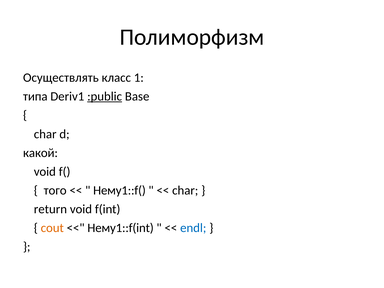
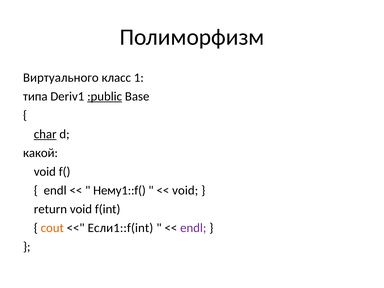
Осуществлять: Осуществлять -> Виртуального (61, 78)
char underline: none -> present (45, 134)
того: того -> endl (55, 190)
char: char -> void (185, 190)
Нему1::f(int: Нему1::f(int -> Если1::f(int (120, 228)
endl colour: blue -> purple (193, 228)
